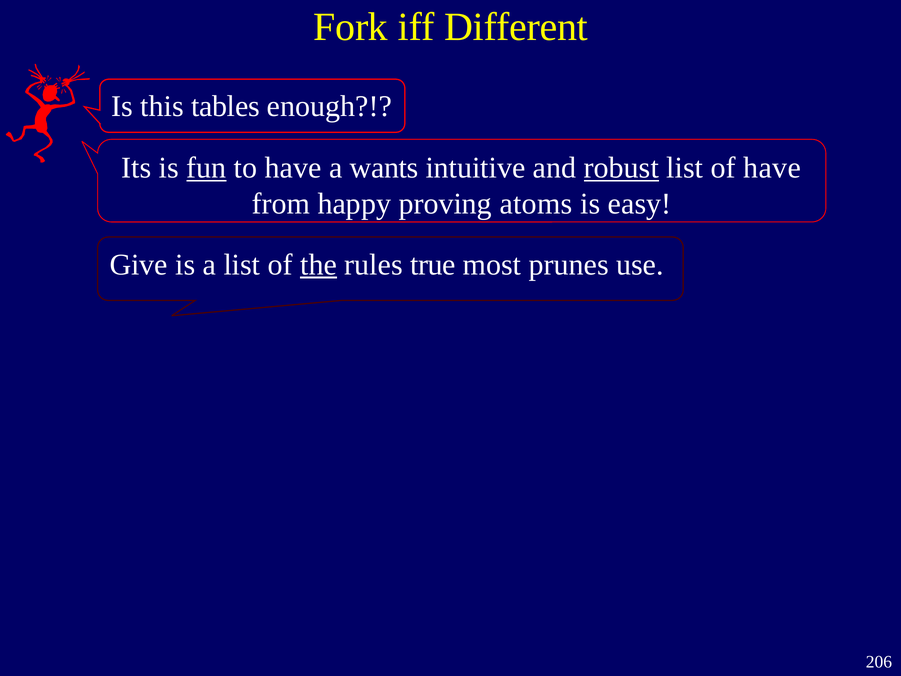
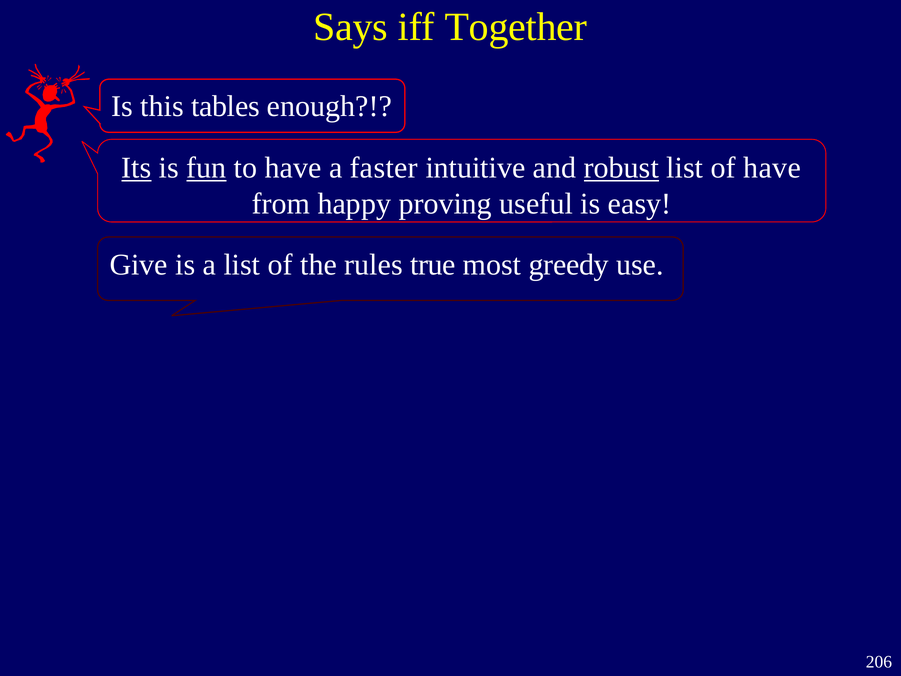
Fork: Fork -> Says (351, 27)
Different: Different -> Together (516, 27)
Its underline: none -> present (136, 168)
wants: wants -> faster (384, 168)
atoms: atoms -> useful (536, 204)
the underline: present -> none (319, 265)
prunes: prunes -> greedy (569, 265)
